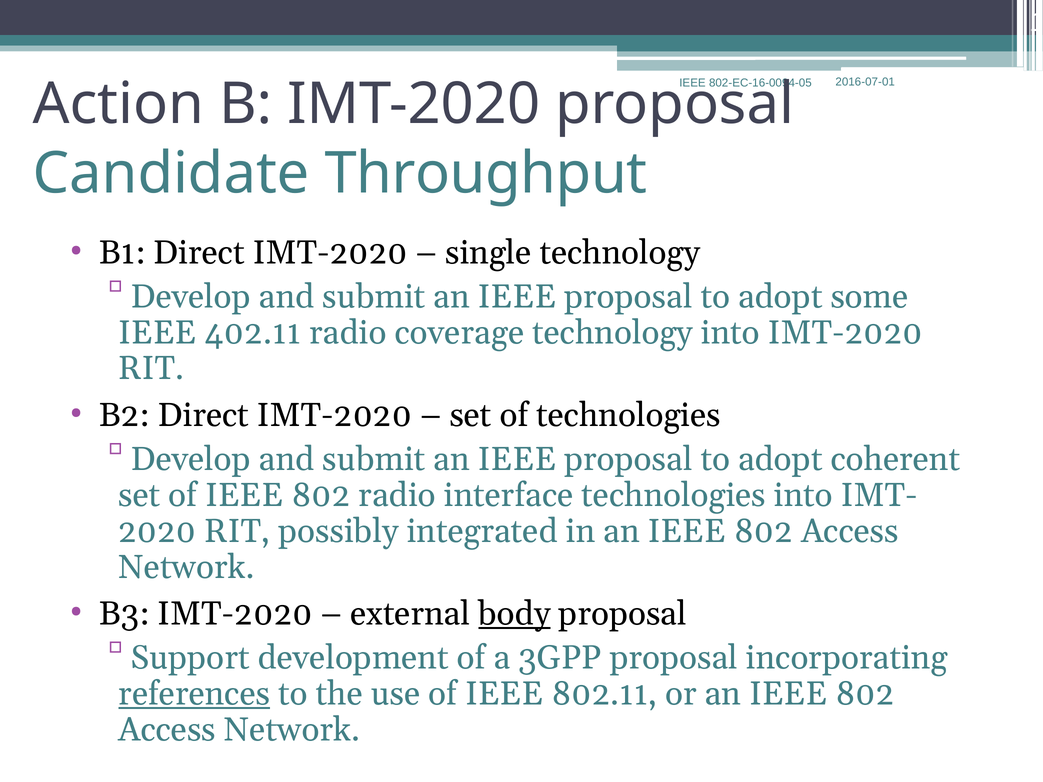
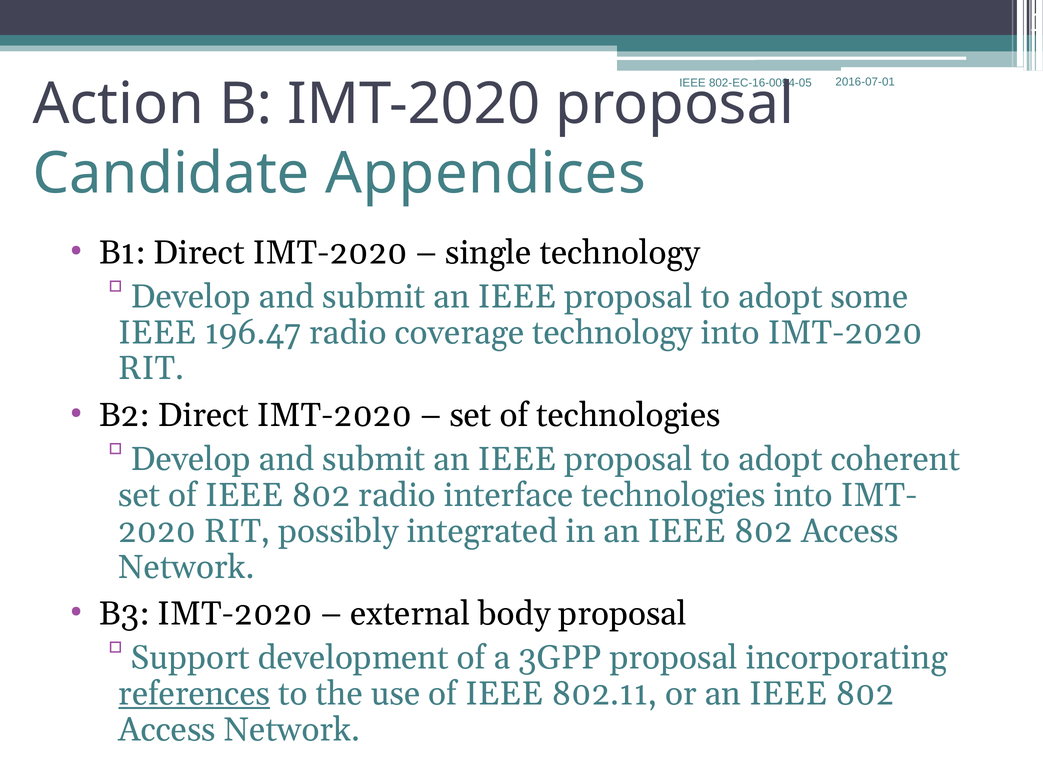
Throughput: Throughput -> Appendices (485, 174)
402.11: 402.11 -> 196.47 (253, 333)
body underline: present -> none (514, 614)
